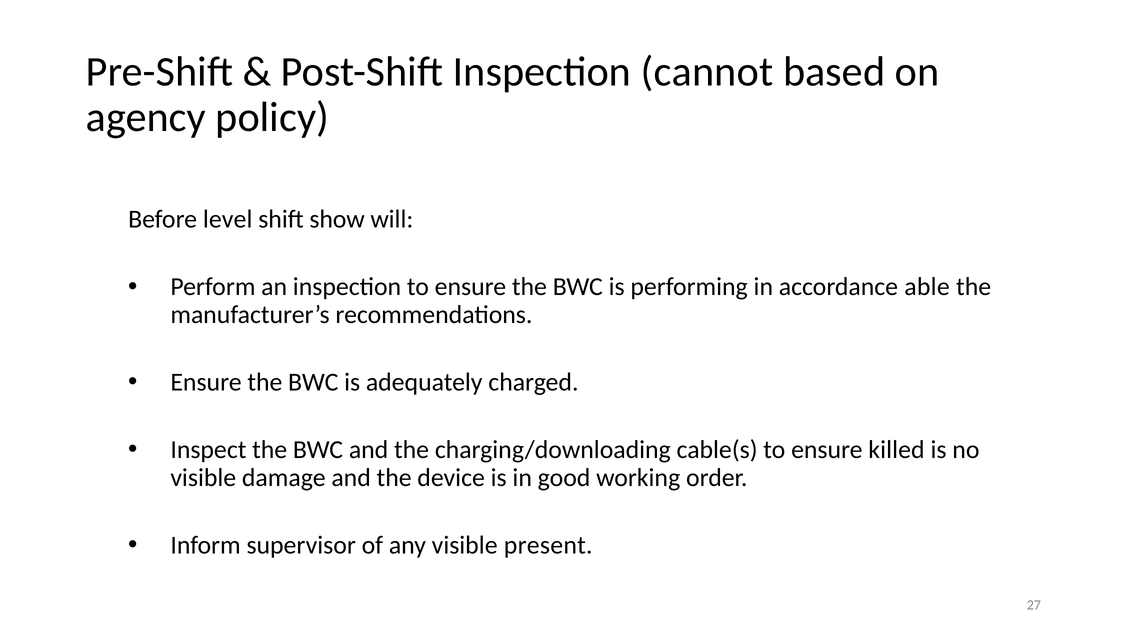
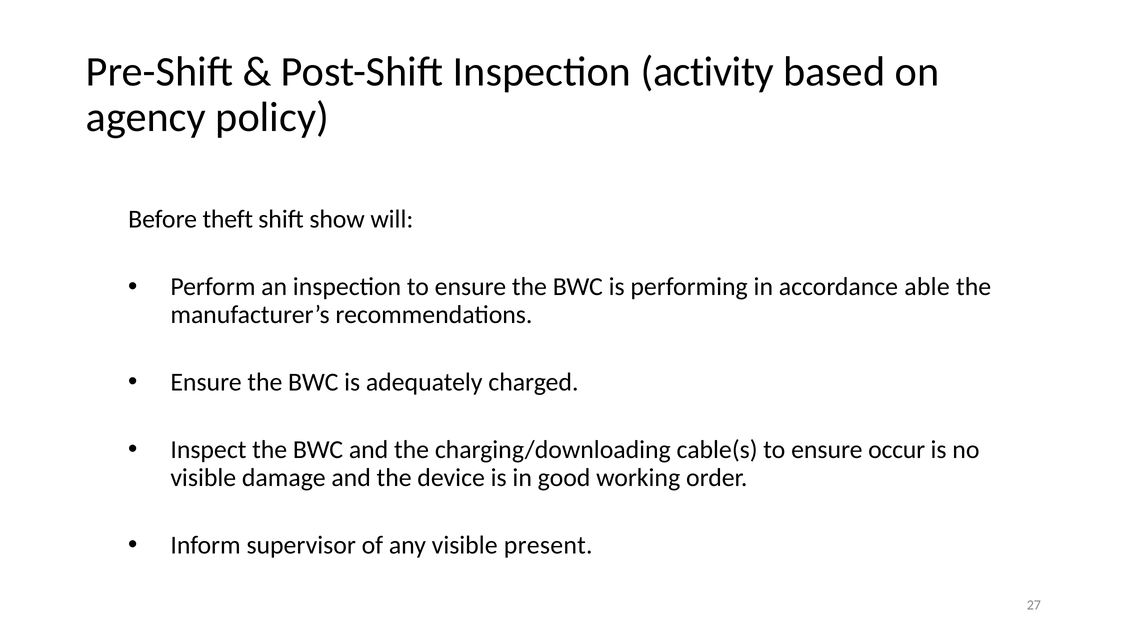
cannot: cannot -> activity (707, 72)
level: level -> theft (228, 219)
killed: killed -> occur (897, 450)
